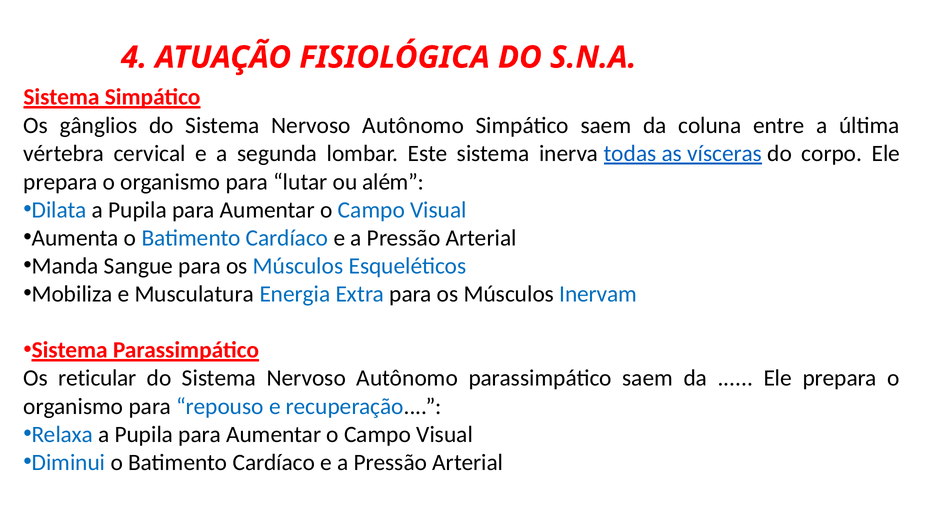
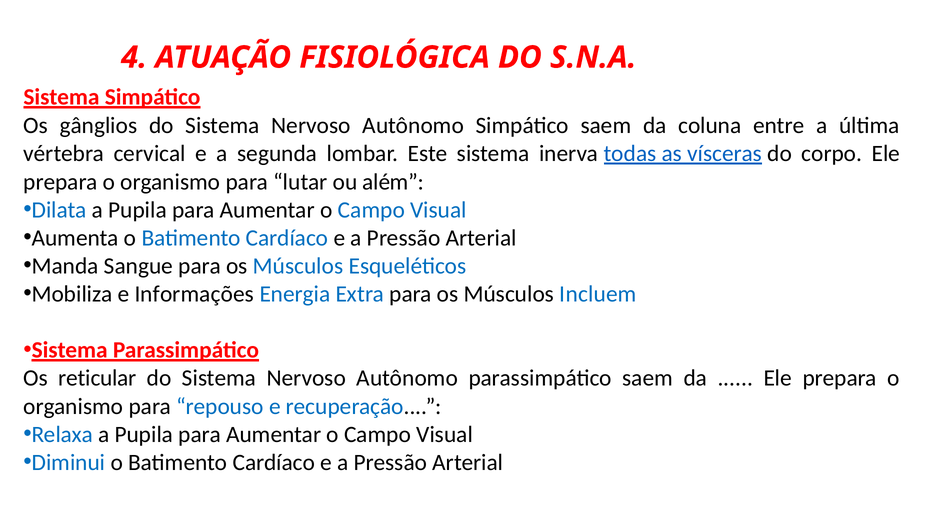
Musculatura: Musculatura -> Informações (194, 294)
Inervam: Inervam -> Incluem (598, 294)
